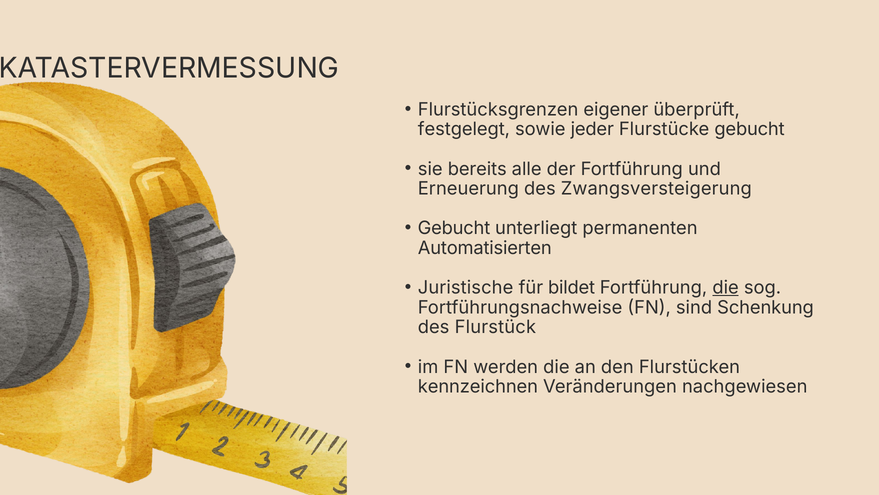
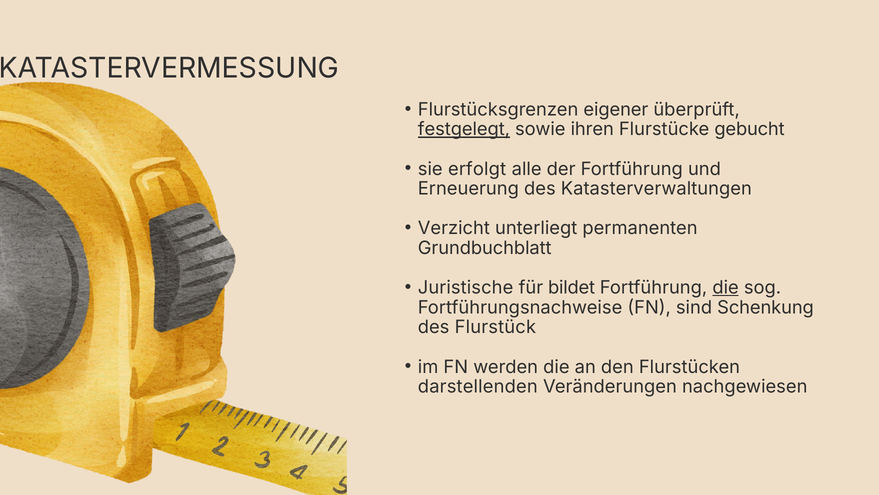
festgelegt underline: none -> present (464, 129)
jeder: jeder -> ihren (592, 129)
bereits: bereits -> erfolgt (477, 169)
Zwangsversteigerung: Zwangsversteigerung -> Katasterverwaltungen (656, 189)
Gebucht: Gebucht -> Verzicht (454, 228)
Automatisierten: Automatisierten -> Grundbuchblatt (485, 248)
kennzeichnen: kennzeichnen -> darstellenden (478, 386)
